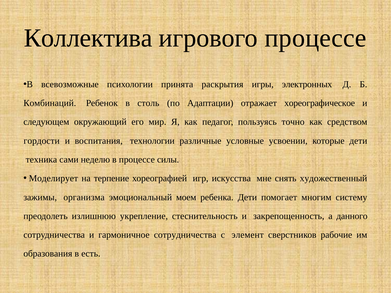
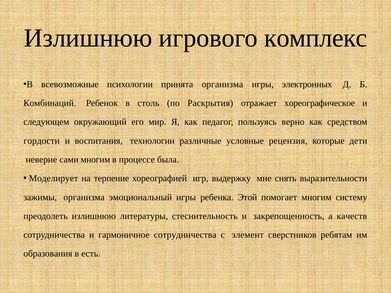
Коллектива: Коллектива -> Излишнюю (88, 38)
игрового процессе: процессе -> комплекс (316, 38)
принята раскрытия: раскрытия -> организма (222, 84)
Адаптации: Адаптации -> Раскрытия (210, 103)
точно: точно -> верно (293, 122)
усвоении: усвоении -> рецензия (288, 141)
техника: техника -> неверие (41, 160)
сами неделю: неделю -> многим (95, 160)
силы: силы -> была (168, 160)
искусства: искусства -> выдержку (231, 179)
художественный: художественный -> выразительности (334, 179)
эмоциональный моем: моем -> игры (186, 197)
ребенка Дети: Дети -> Этой (247, 197)
укрепление: укрепление -> литературы (144, 216)
данного: данного -> качеств (352, 216)
рабочие: рабочие -> ребятам (336, 235)
